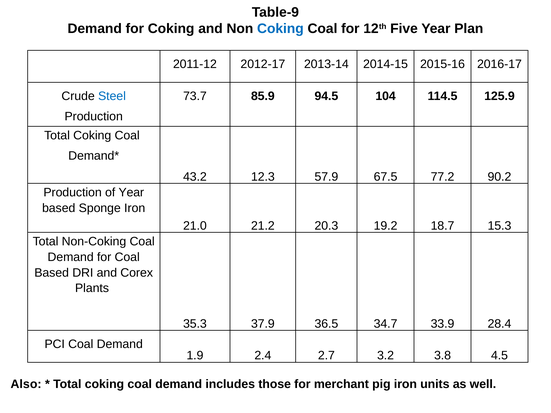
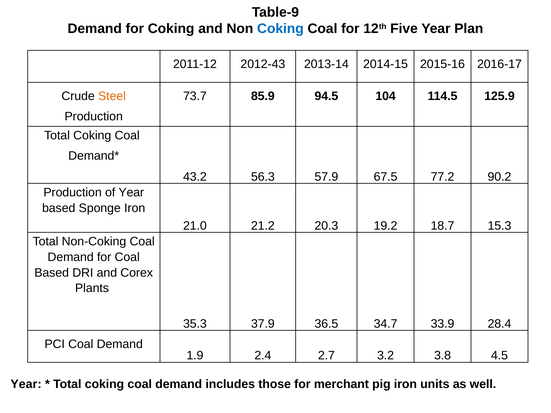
2012-17: 2012-17 -> 2012-43 (263, 64)
Steel colour: blue -> orange (112, 96)
12.3: 12.3 -> 56.3 (263, 177)
Also: Also -> Year (26, 385)
